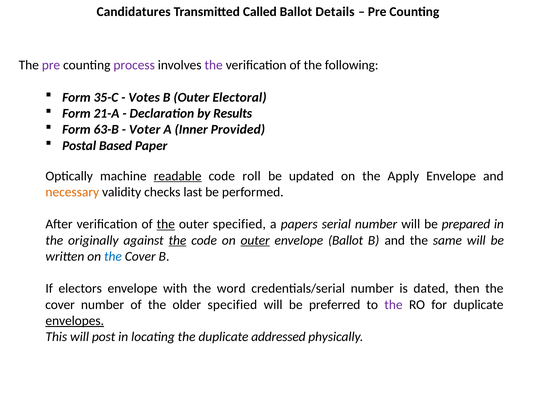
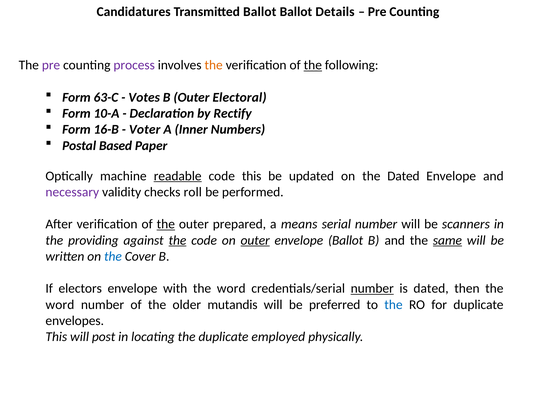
Transmitted Called: Called -> Ballot (260, 12)
the colour: purple -> orange (214, 65)
the underline: none -> present (313, 65)
35-C: 35-C -> 63-C (106, 97)
21-A: 21-A -> 10-A (107, 113)
Results: Results -> Rectify (233, 113)
63-B: 63-B -> 16-B (106, 130)
Provided: Provided -> Numbers (238, 130)
code roll: roll -> this (252, 176)
the Apply: Apply -> Dated (403, 176)
necessary colour: orange -> purple (72, 192)
last: last -> roll (193, 192)
outer specified: specified -> prepared (239, 224)
papers: papers -> means (299, 224)
prepared: prepared -> scanners (466, 224)
originally: originally -> providing (93, 240)
same underline: none -> present (447, 240)
number underline: none -> present (372, 289)
cover: cover -> word (60, 305)
older specified: specified -> mutandis (232, 305)
the colour: purple -> blue (394, 305)
envelopes underline: present -> none (75, 321)
addressed: addressed -> employed (278, 337)
